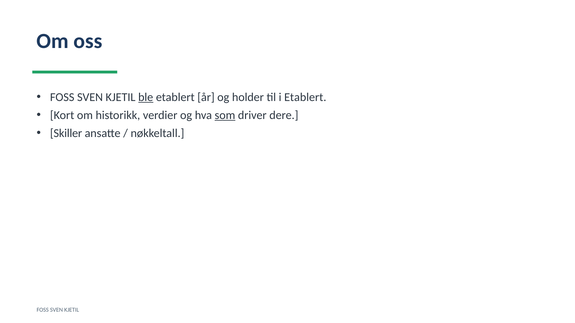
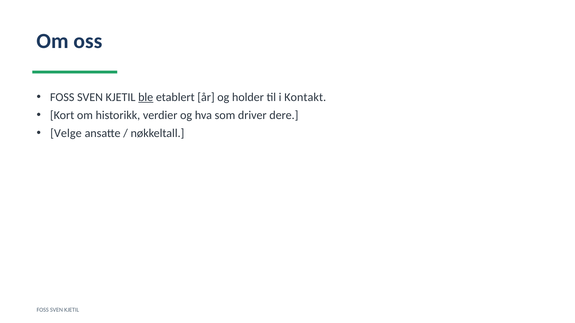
i Etablert: Etablert -> Kontakt (305, 97)
som underline: present -> none (225, 115)
Skiller: Skiller -> Velge (66, 133)
